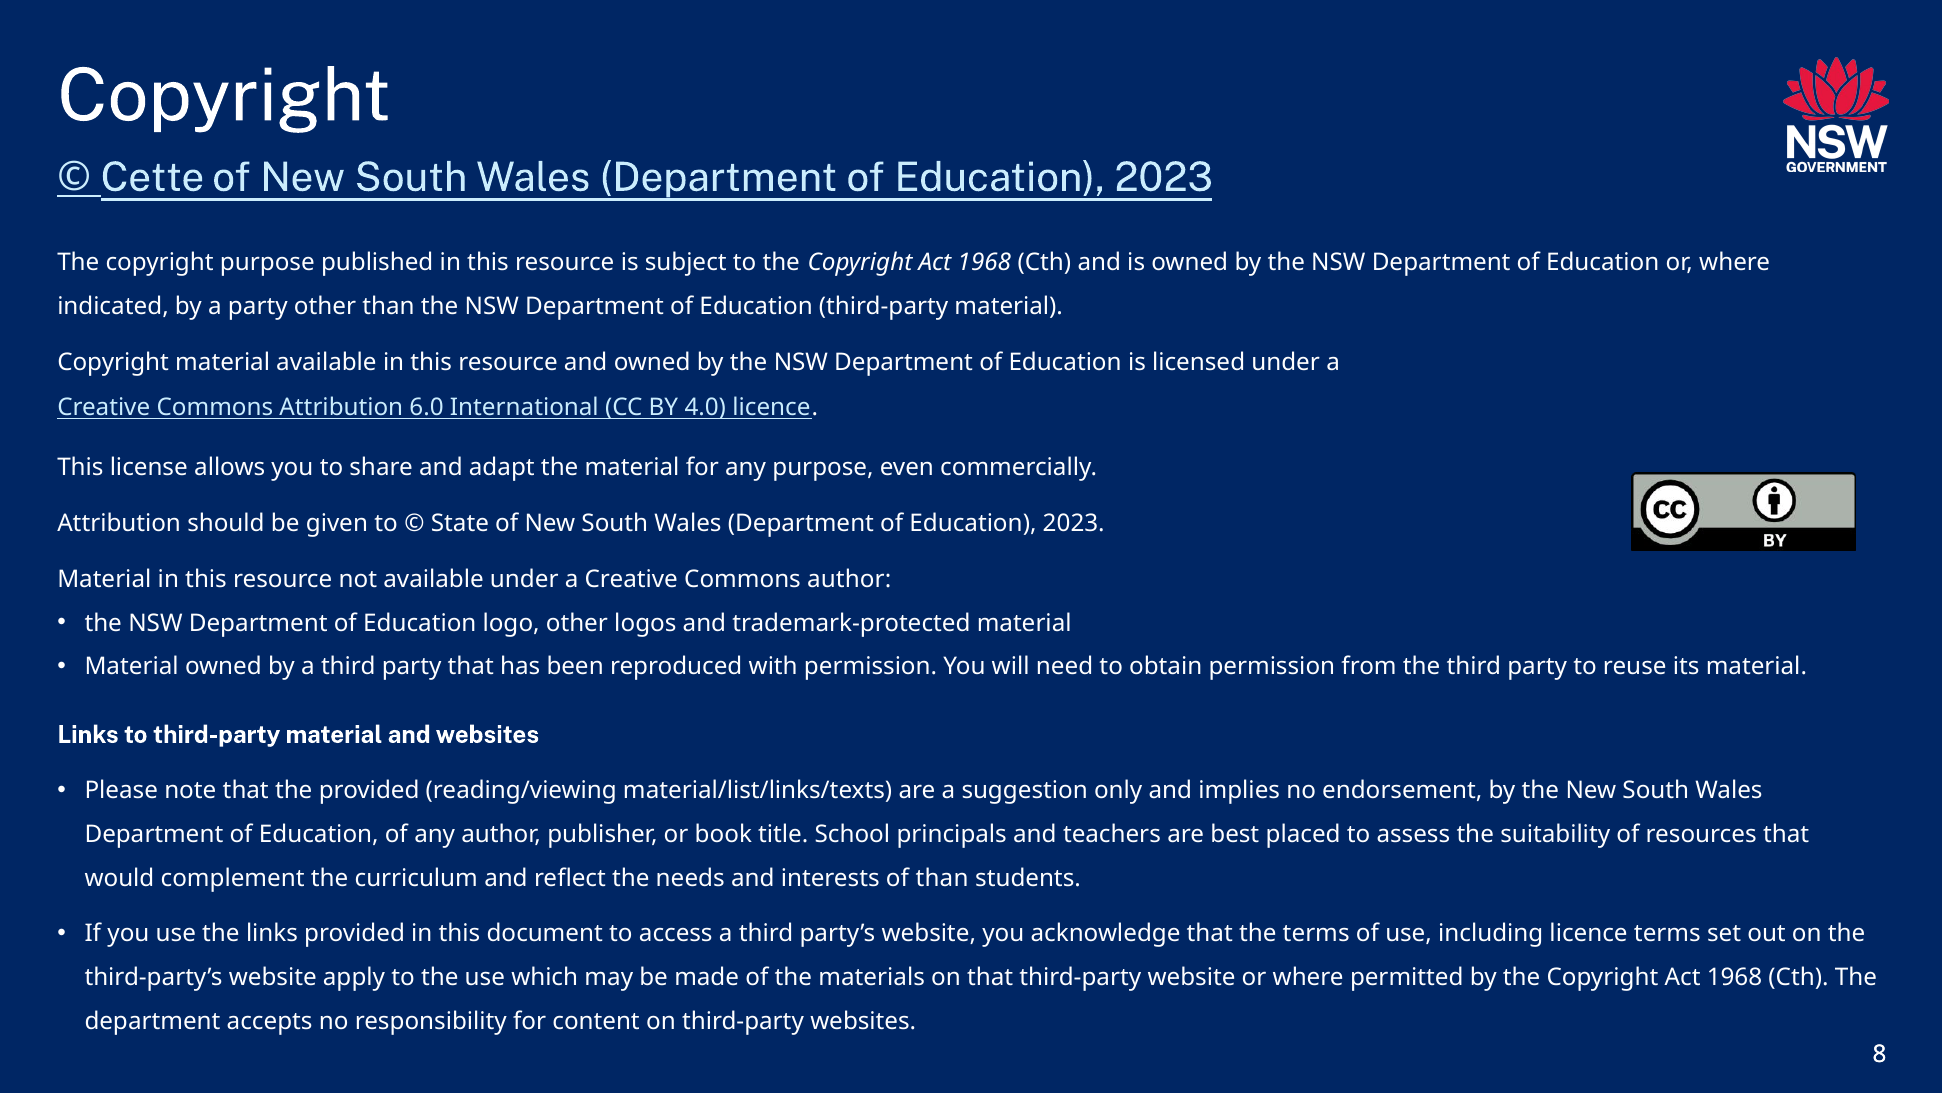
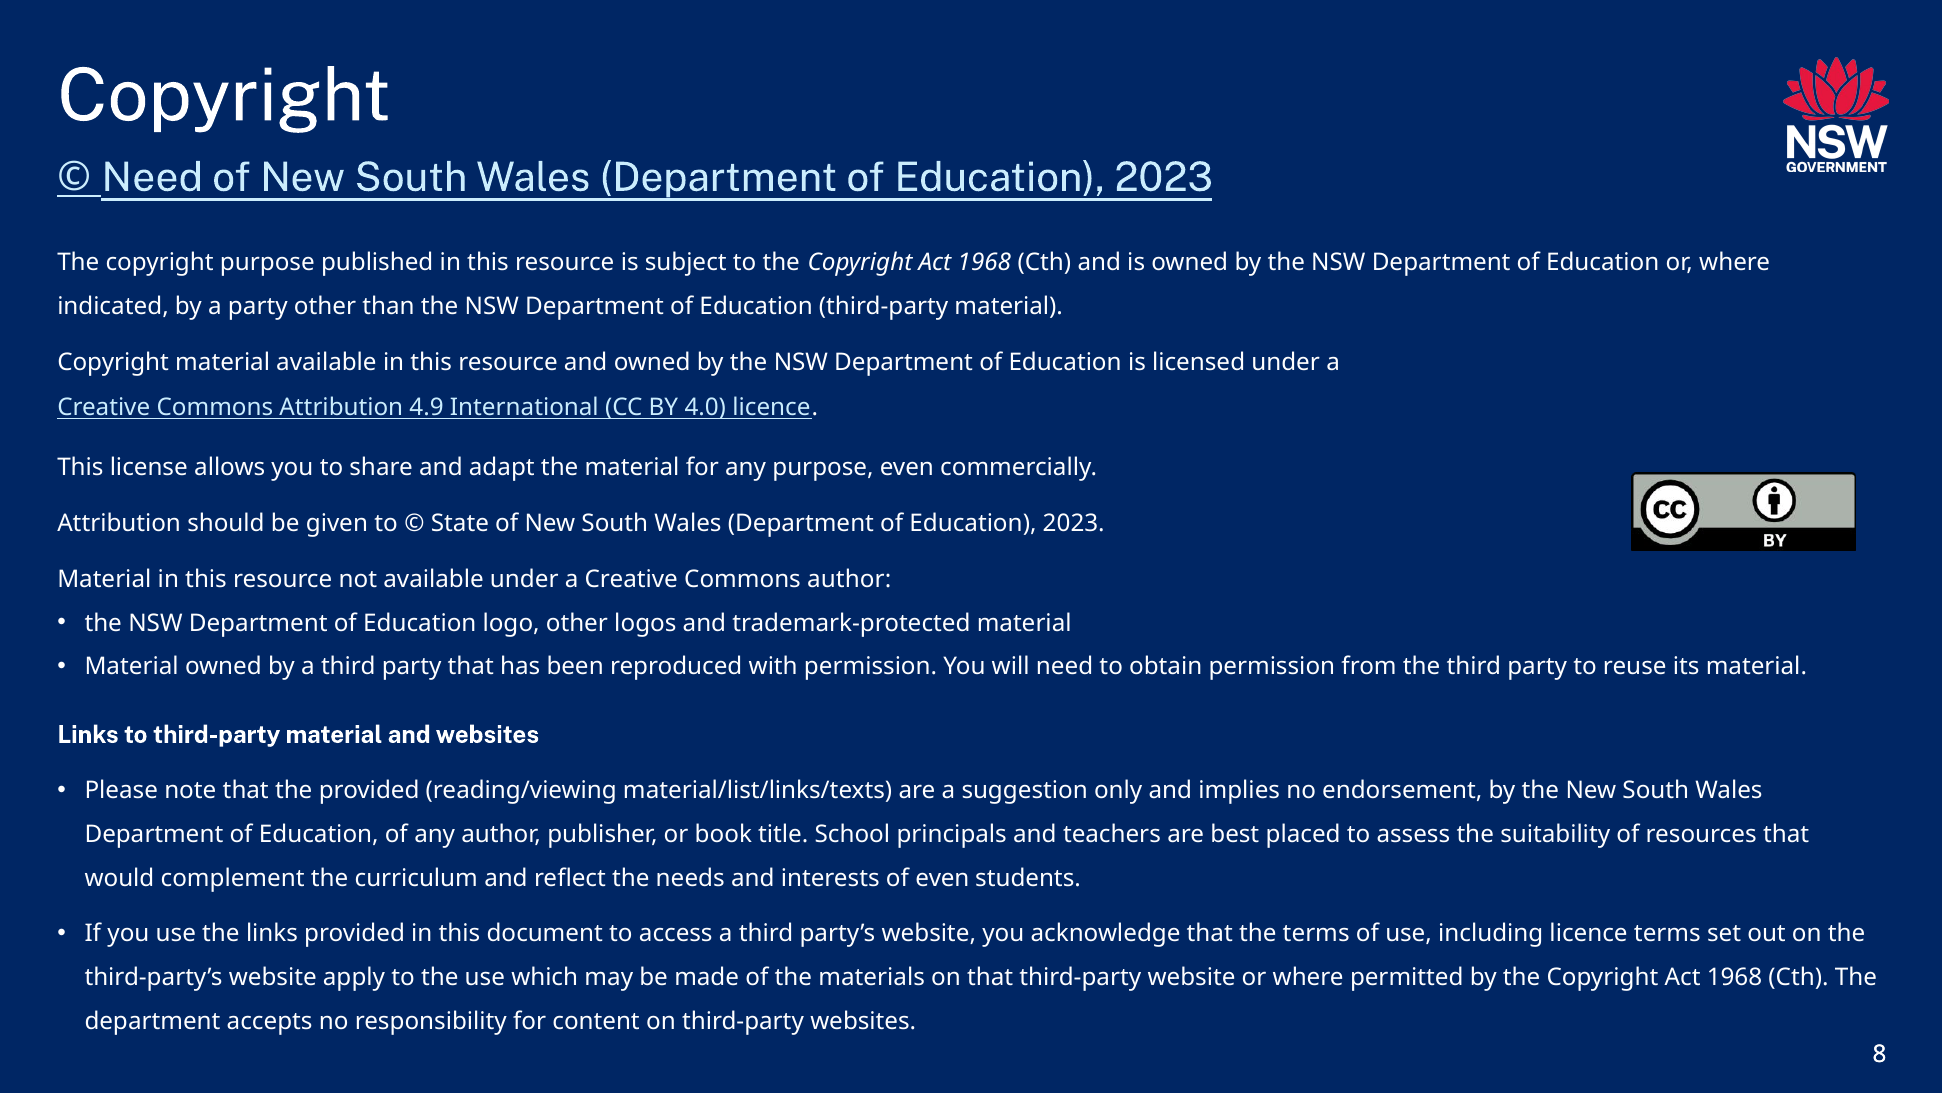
Cette: Cette -> Need (152, 177)
6.0: 6.0 -> 4.9 (427, 408)
of than: than -> even (942, 878)
